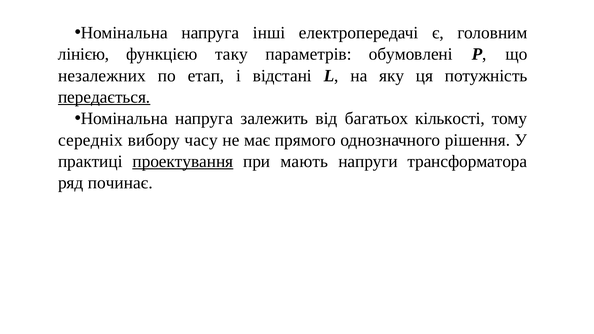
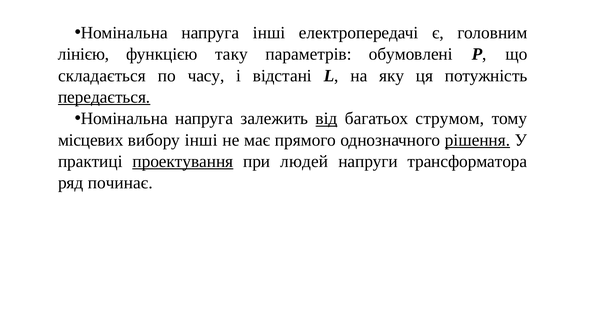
незалежних: незалежних -> складається (102, 76)
етап: етап -> часу (206, 76)
від underline: none -> present (327, 119)
кількості: кількості -> струмом (450, 119)
середніх: середніх -> місцевих (91, 140)
вибору часу: часу -> інші (201, 140)
рішення underline: none -> present (478, 140)
мають: мають -> людей (304, 161)
